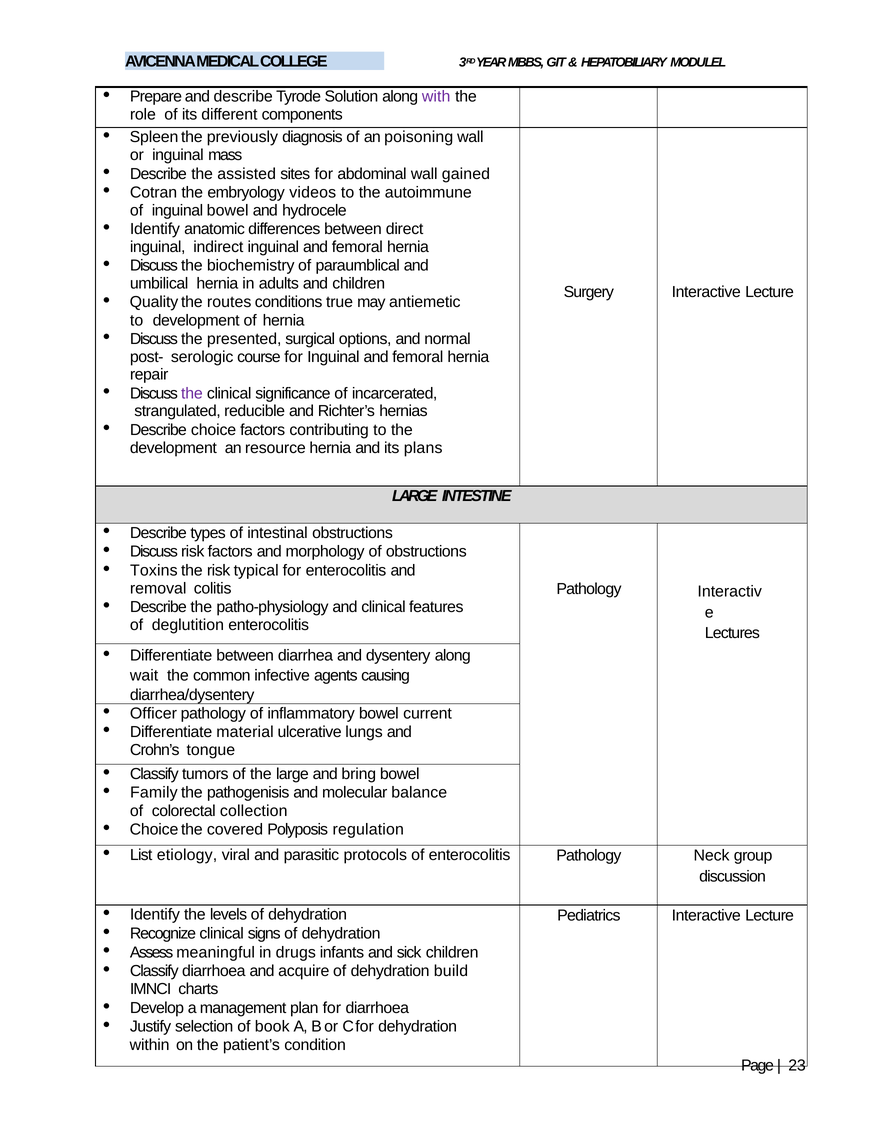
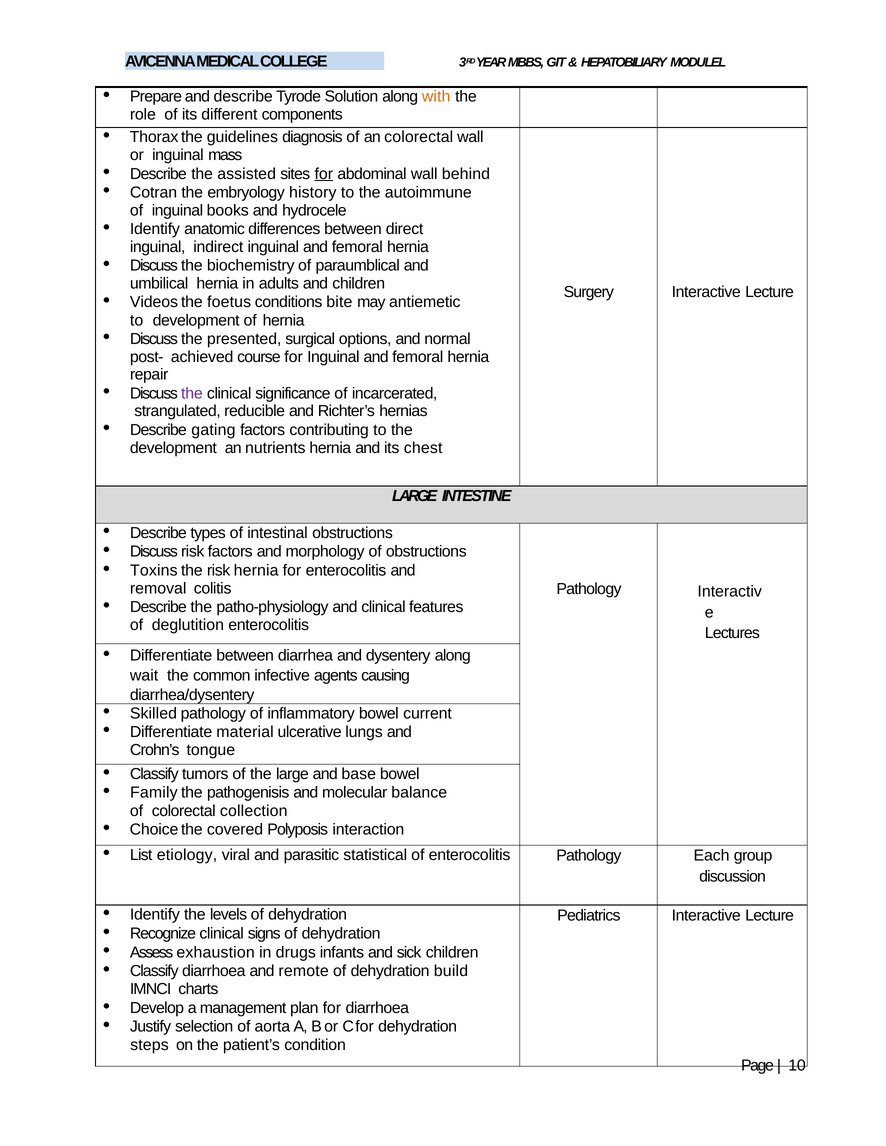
with colour: purple -> orange (436, 97)
Spleen: Spleen -> Thorax (154, 137)
previously: previously -> guidelines (242, 137)
an poisoning: poisoning -> colorectal (419, 137)
for underline: none -> present (324, 174)
gained: gained -> behind (466, 174)
videos: videos -> history (313, 192)
inguinal bowel: bowel -> books (228, 211)
Quality: Quality -> Videos (154, 302)
routes: routes -> foetus (229, 302)
true: true -> bite (339, 302)
serologic: serologic -> achieved (202, 357)
Describe choice: choice -> gating (213, 430)
resource: resource -> nutrients (275, 448)
plans: plans -> chest (423, 448)
risk typical: typical -> hernia (256, 571)
Officer: Officer -> Skilled (153, 714)
bring: bring -> base (359, 774)
regulation: regulation -> interaction (368, 830)
protocols: protocols -> statistical (375, 855)
Neck: Neck -> Each (712, 856)
meaningful: meaningful -> exhaustion (216, 953)
acquire: acquire -> remote (304, 972)
book: book -> aorta (272, 1027)
within: within -> steps (149, 1045)
23: 23 -> 10 (797, 1066)
